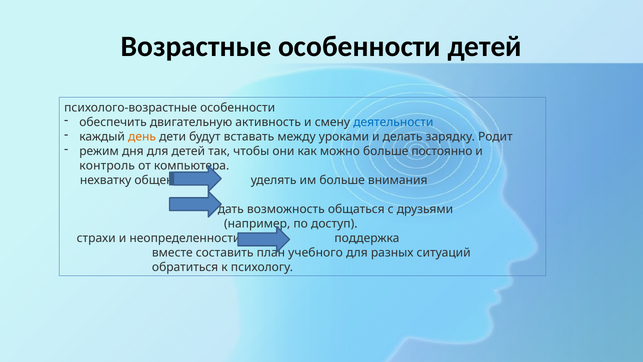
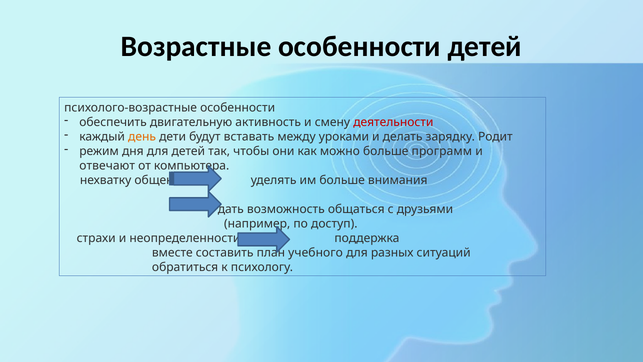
деятельности colour: blue -> red (393, 122)
постоянно: постоянно -> программ (442, 151)
контроль: контроль -> отвечают (107, 166)
